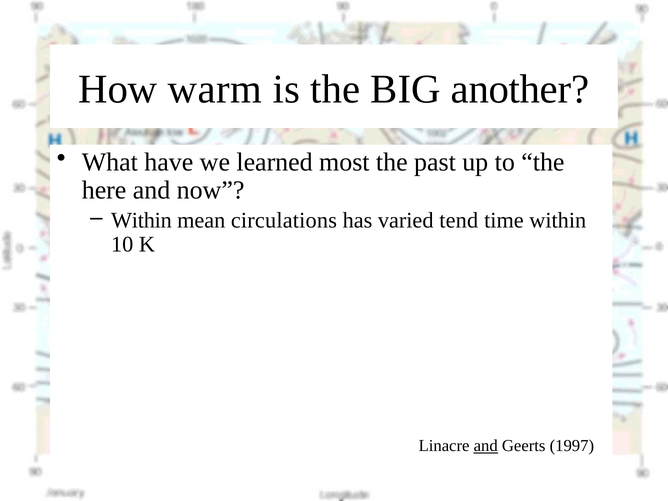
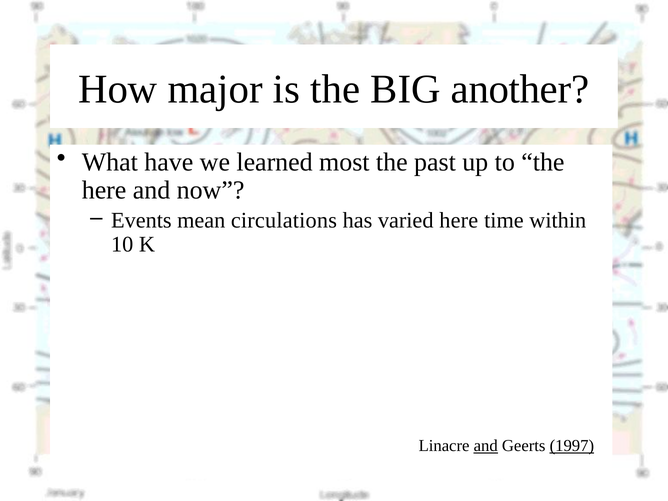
warm: warm -> major (215, 89)
Within: Within -> Events (141, 221)
varied tend: tend -> here (459, 221)
1997 underline: none -> present (572, 446)
